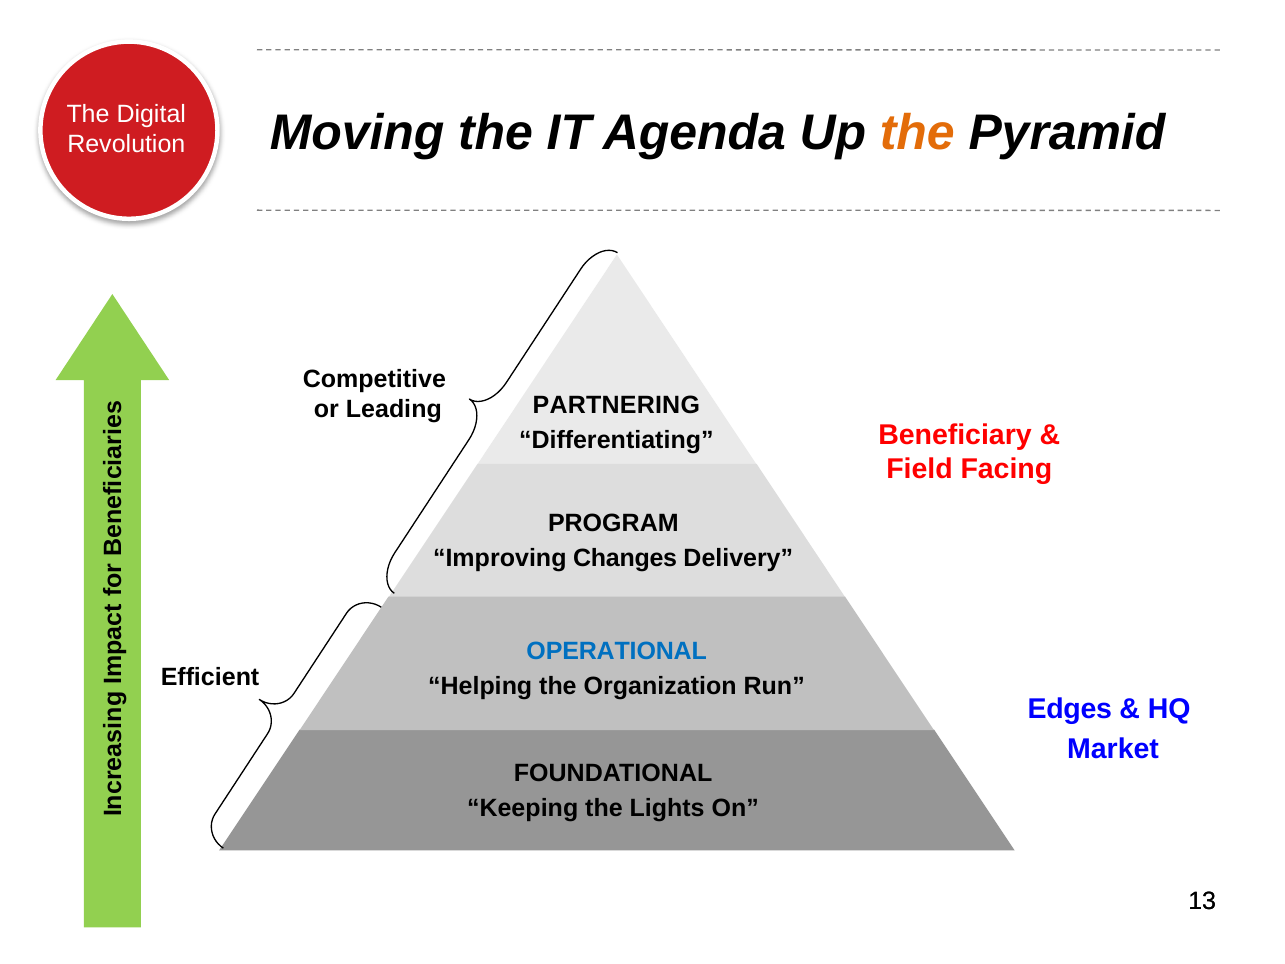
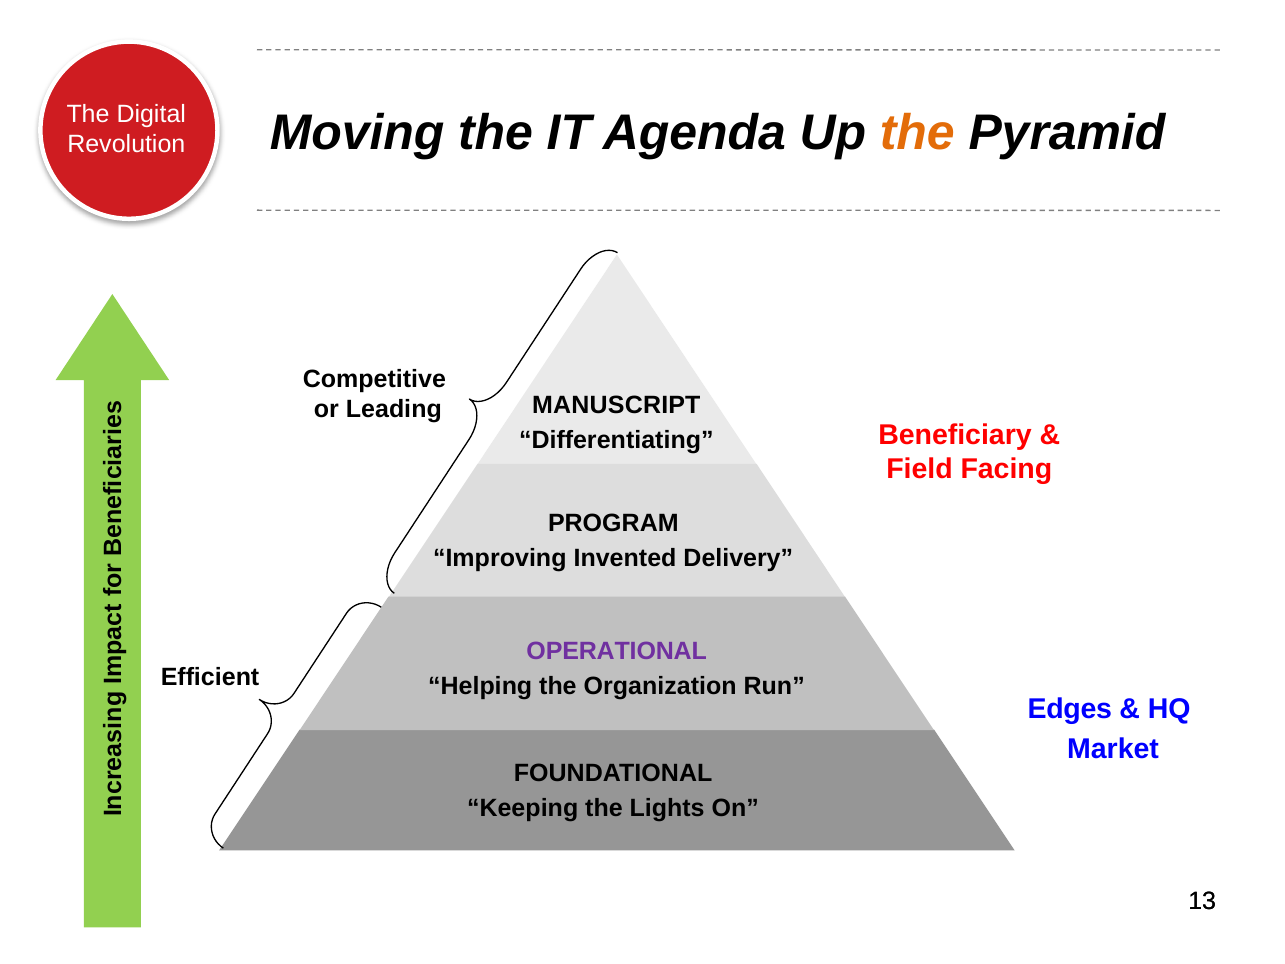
PARTNERING: PARTNERING -> MANUSCRIPT (616, 405)
Changes: Changes -> Invented (625, 558)
OPERATIONAL colour: blue -> purple (617, 651)
